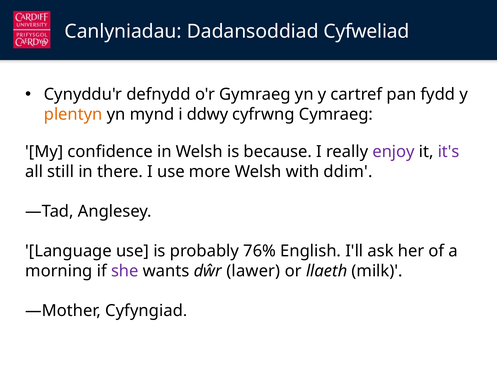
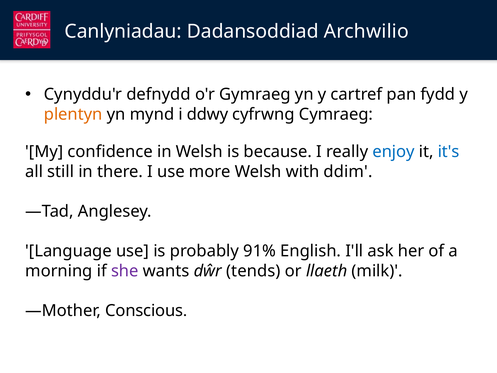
Cyfweliad: Cyfweliad -> Archwilio (366, 32)
enjoy colour: purple -> blue (394, 152)
it's colour: purple -> blue (449, 152)
76%: 76% -> 91% (260, 251)
lawer: lawer -> tends (253, 271)
Cyfyngiad: Cyfyngiad -> Conscious (144, 311)
